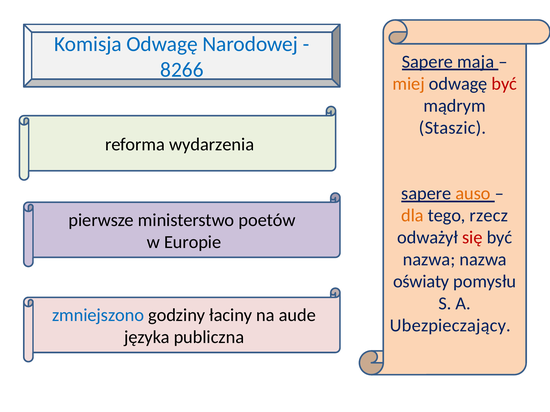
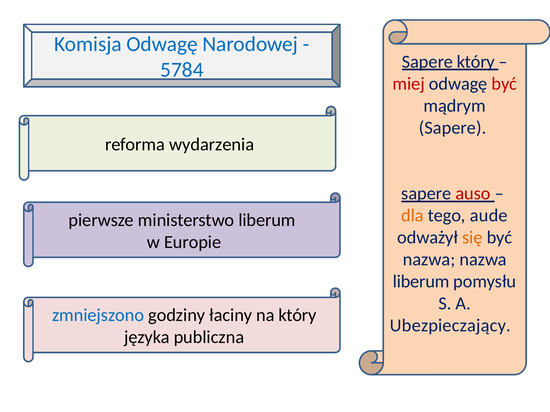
Sapere maja: maja -> który (476, 62)
8266: 8266 -> 5784 (182, 70)
miej colour: orange -> red (409, 84)
Staszic: Staszic -> Sapere (453, 128)
auso colour: orange -> red (473, 194)
rzecz: rzecz -> aude (489, 216)
ministerstwo poetów: poetów -> liberum (267, 220)
się colour: red -> orange (472, 238)
oświaty: oświaty -> liberum (421, 282)
na aude: aude -> który (297, 316)
